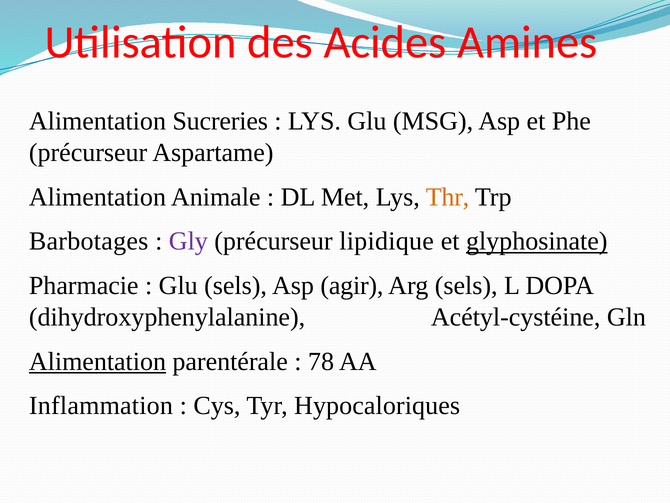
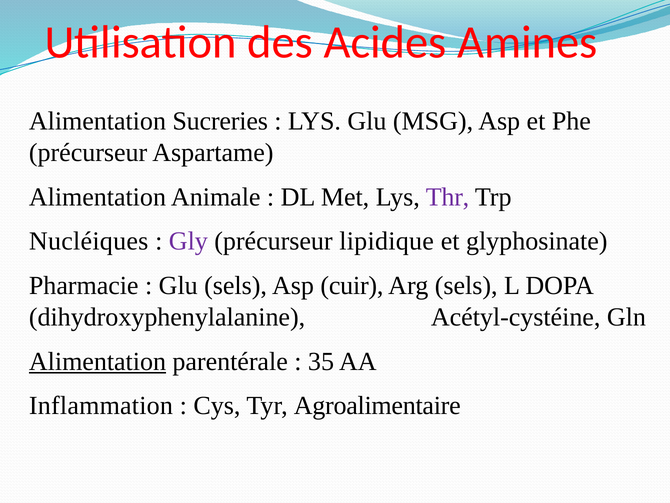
Thr colour: orange -> purple (448, 197)
Barbotages: Barbotages -> Nucléiques (89, 241)
glyphosinate underline: present -> none (537, 241)
agir: agir -> cuir (352, 285)
78: 78 -> 35 (321, 361)
Hypocaloriques: Hypocaloriques -> Agroalimentaire (377, 405)
